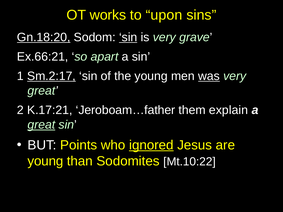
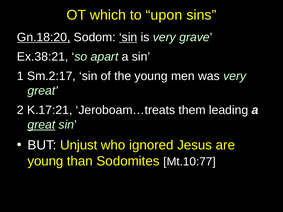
works: works -> which (108, 15)
Ex.66:21: Ex.66:21 -> Ex.38:21 (43, 57)
Sm.2:17 underline: present -> none (51, 76)
was underline: present -> none (209, 76)
Jeroboam…father: Jeroboam…father -> Jeroboam…treats (125, 110)
explain: explain -> leading (229, 110)
Points: Points -> Unjust (79, 145)
ignored underline: present -> none (151, 145)
Mt.10:22: Mt.10:22 -> Mt.10:77 (190, 162)
